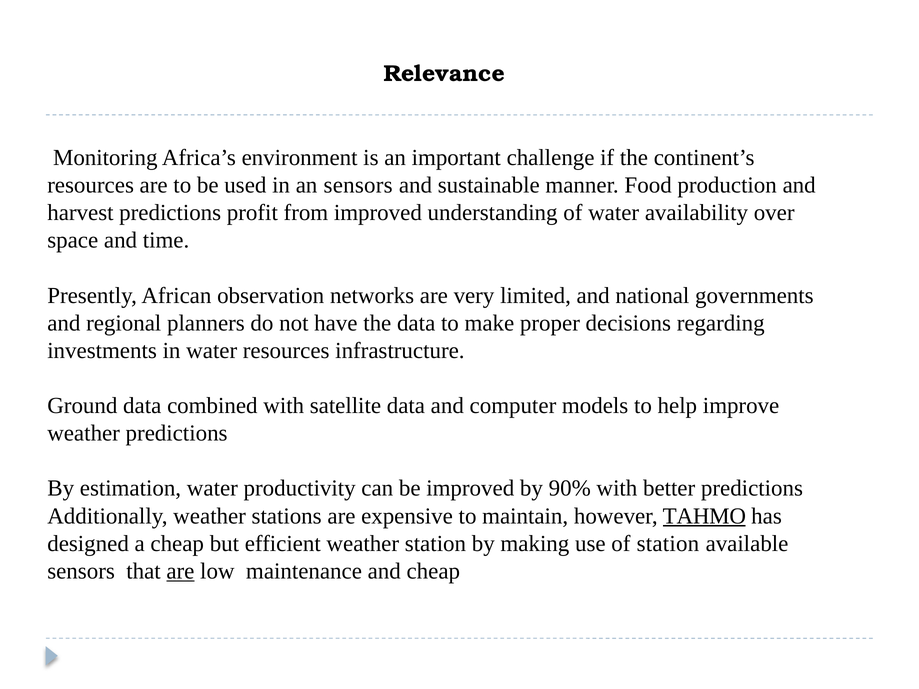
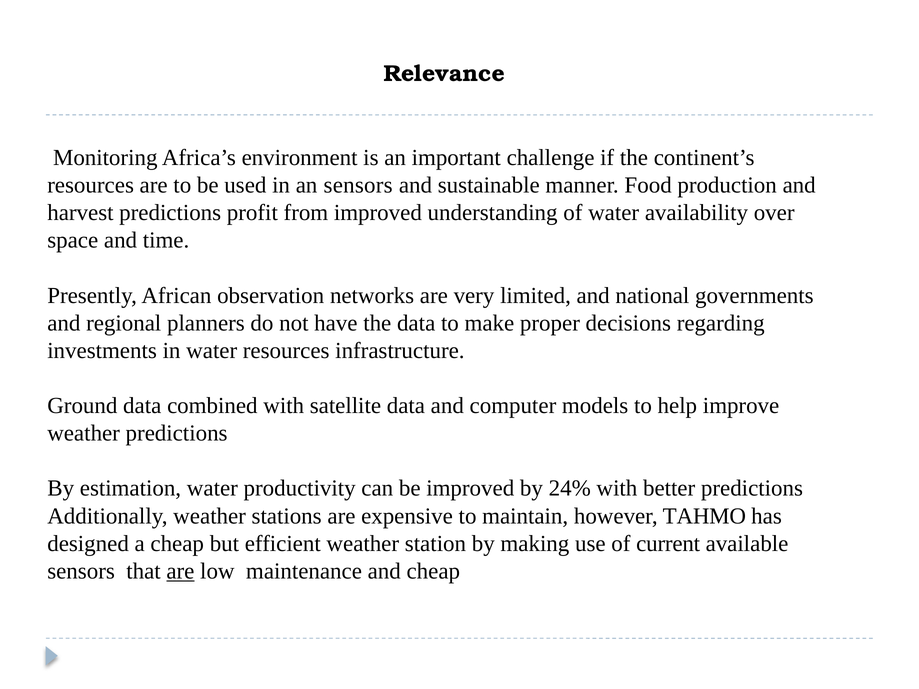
90%: 90% -> 24% (570, 489)
TAHMO underline: present -> none (704, 516)
of station: station -> current (668, 544)
